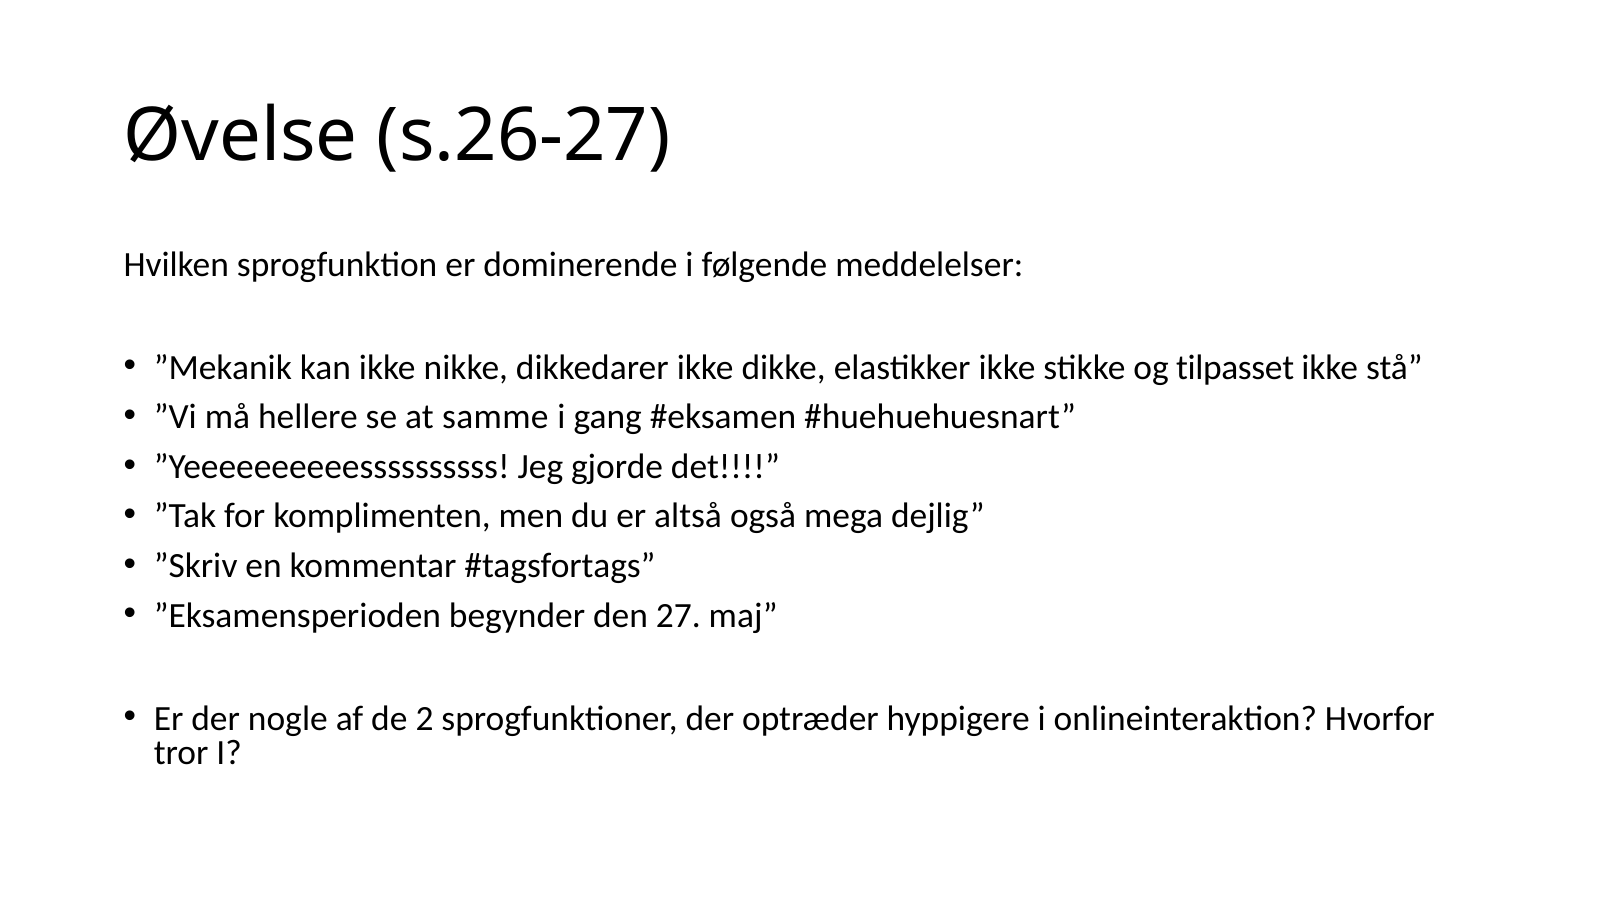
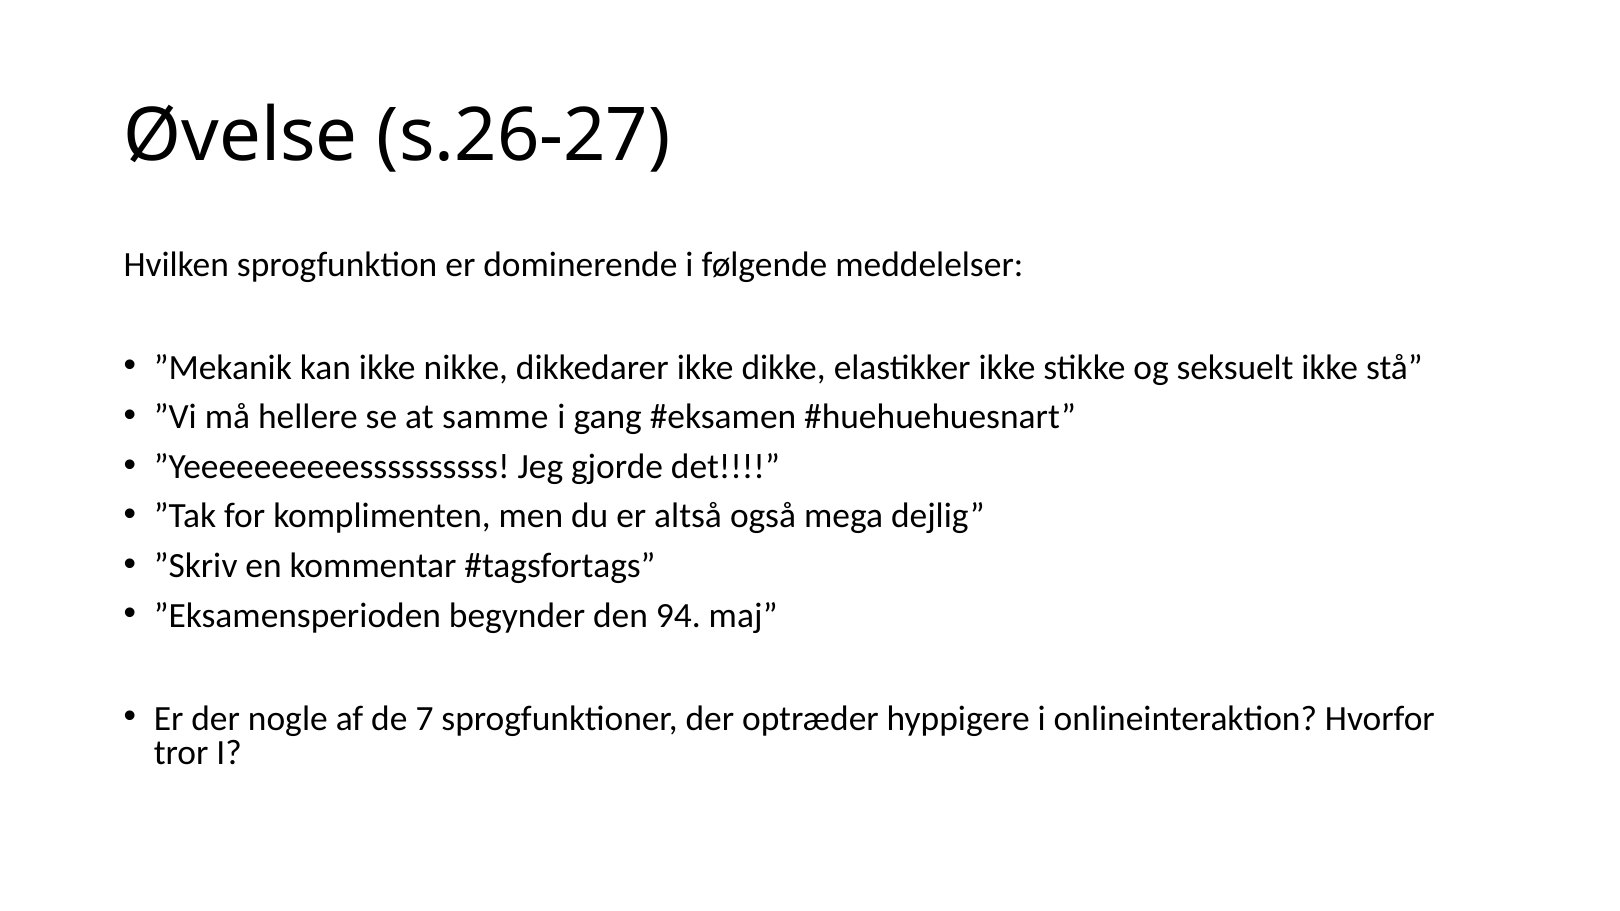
tilpasset: tilpasset -> seksuelt (1235, 368)
27: 27 -> 94 (678, 616)
2: 2 -> 7 (424, 719)
